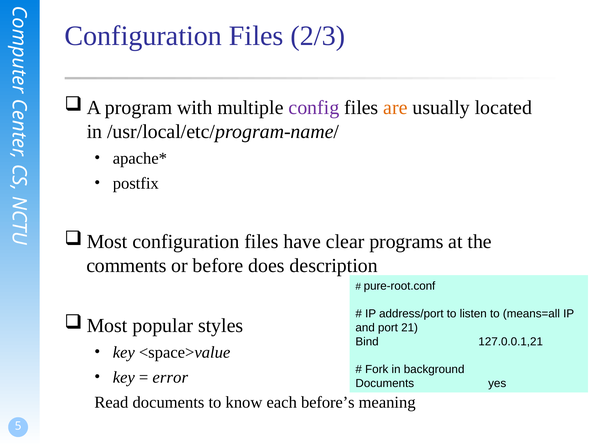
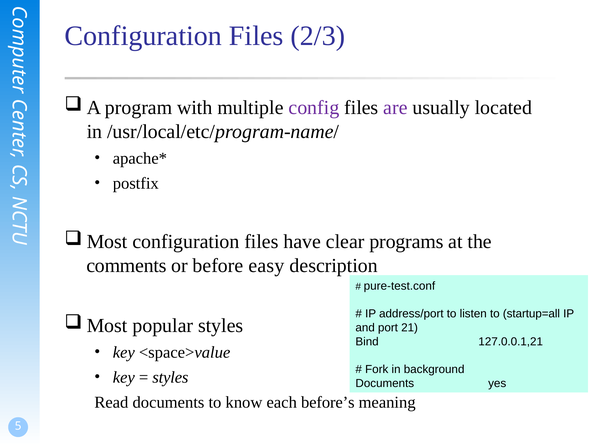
are colour: orange -> purple (395, 108)
does: does -> easy (266, 266)
pure-root.conf: pure-root.conf -> pure-test.conf (399, 286)
means=all: means=all -> startup=all (531, 314)
error: error -> styles (170, 377)
